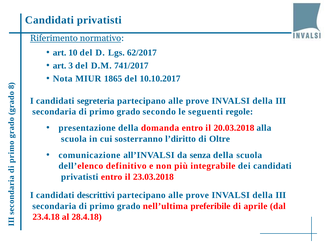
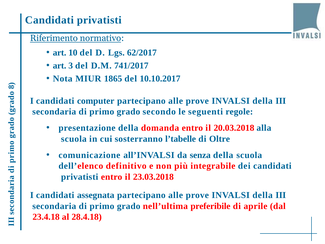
segreteria: segreteria -> computer (96, 101)
l’diritto: l’diritto -> l’tabelle (181, 139)
descrittivi: descrittivi -> assegnata (96, 195)
